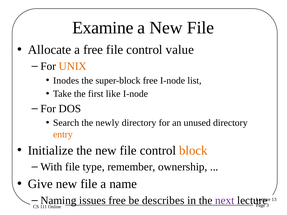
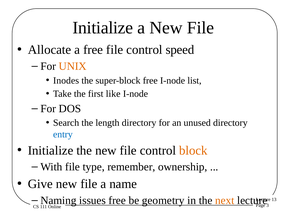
Examine: Examine -> Initialize (103, 28)
value: value -> speed (180, 50)
newly: newly -> length (107, 123)
entry colour: orange -> blue (63, 134)
describes: describes -> geometry (163, 201)
next colour: purple -> orange (225, 201)
